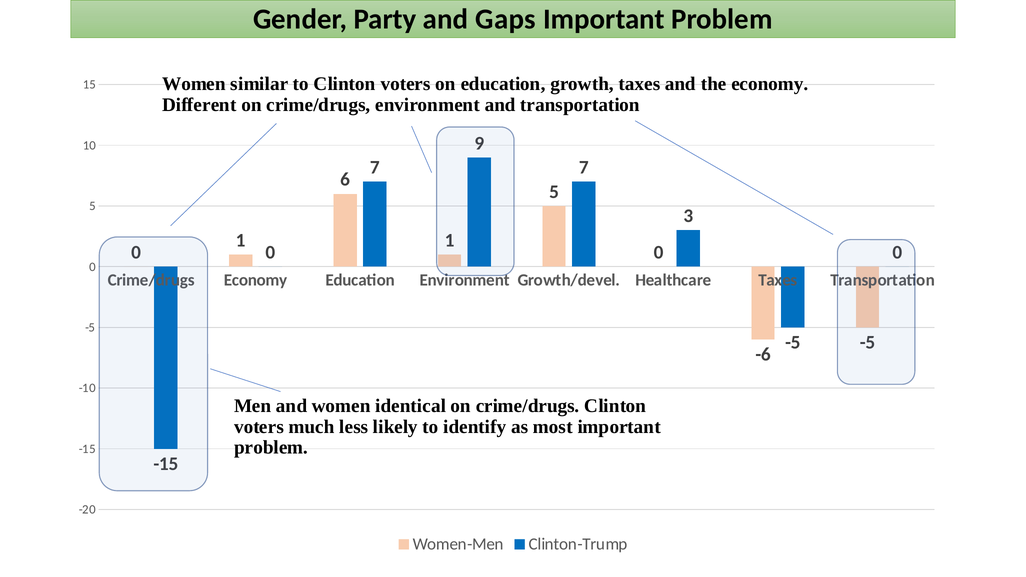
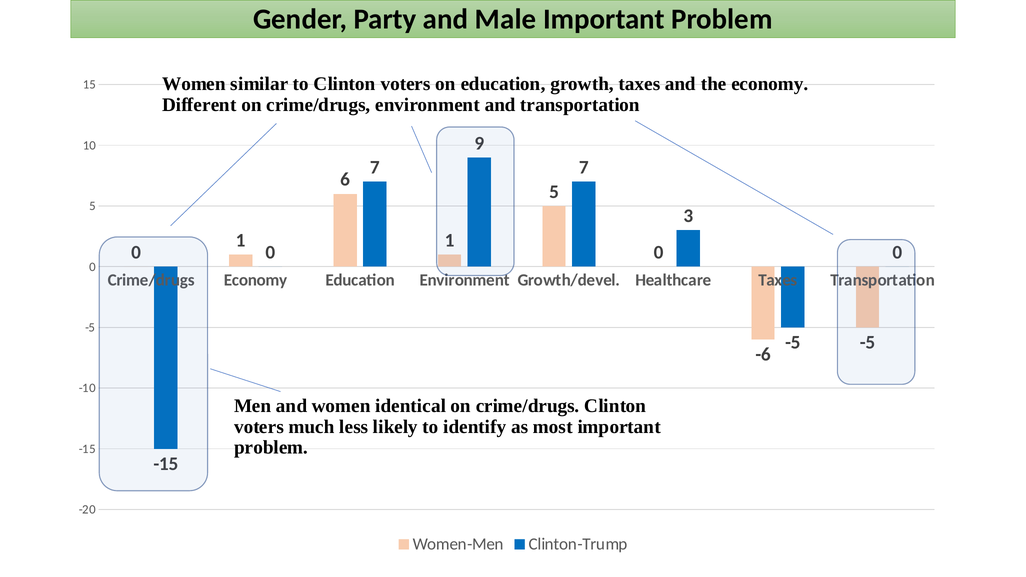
Gaps: Gaps -> Male (506, 19)
